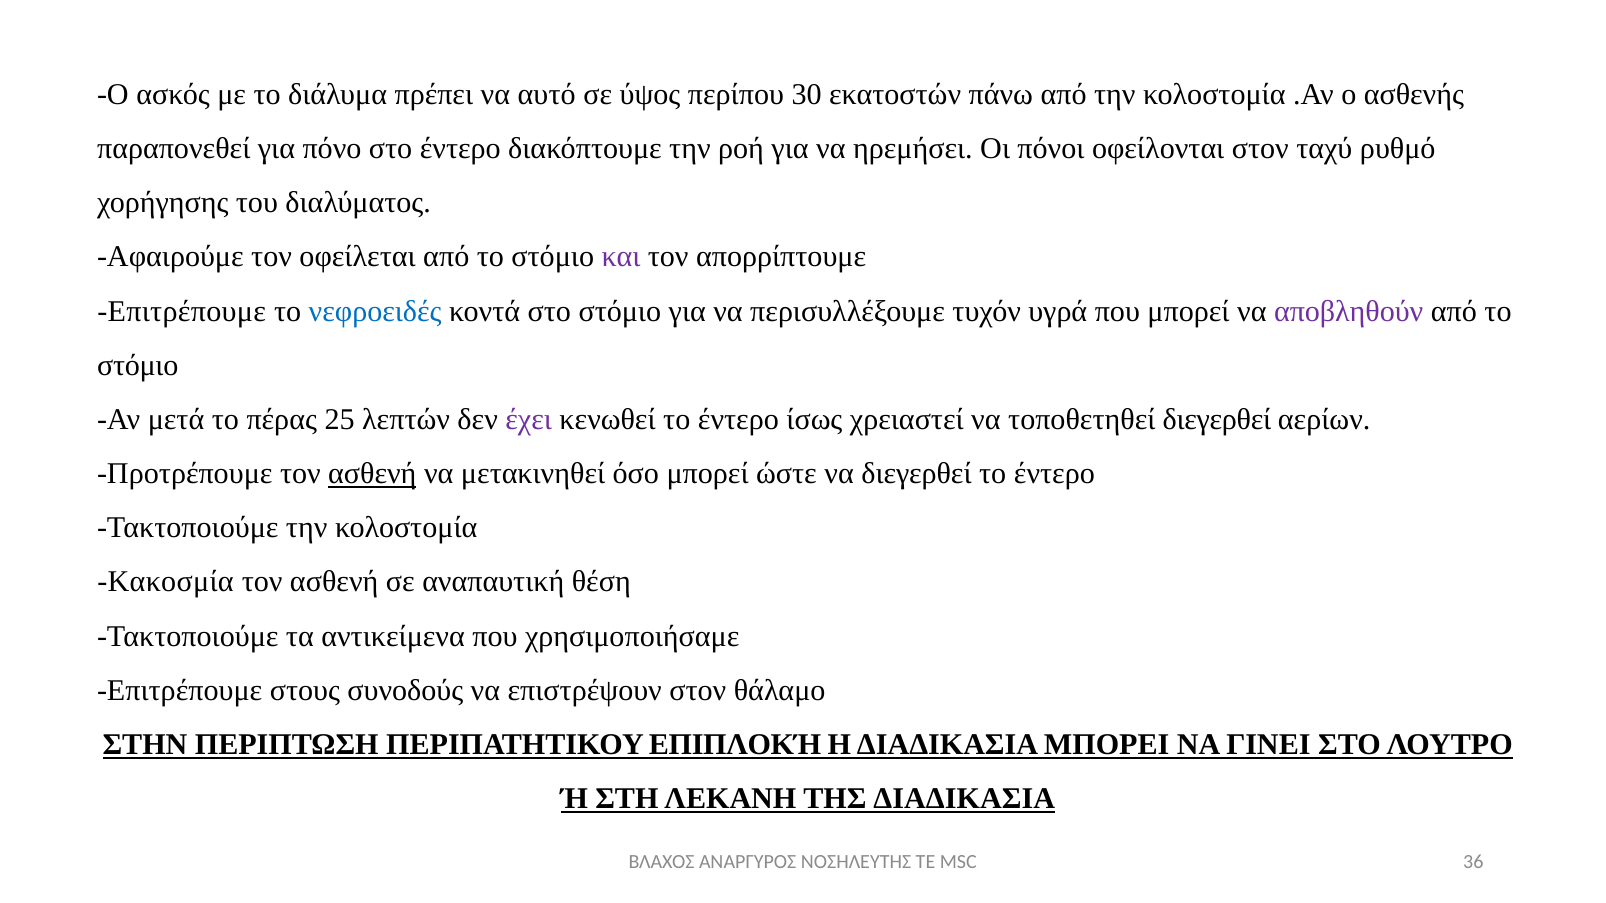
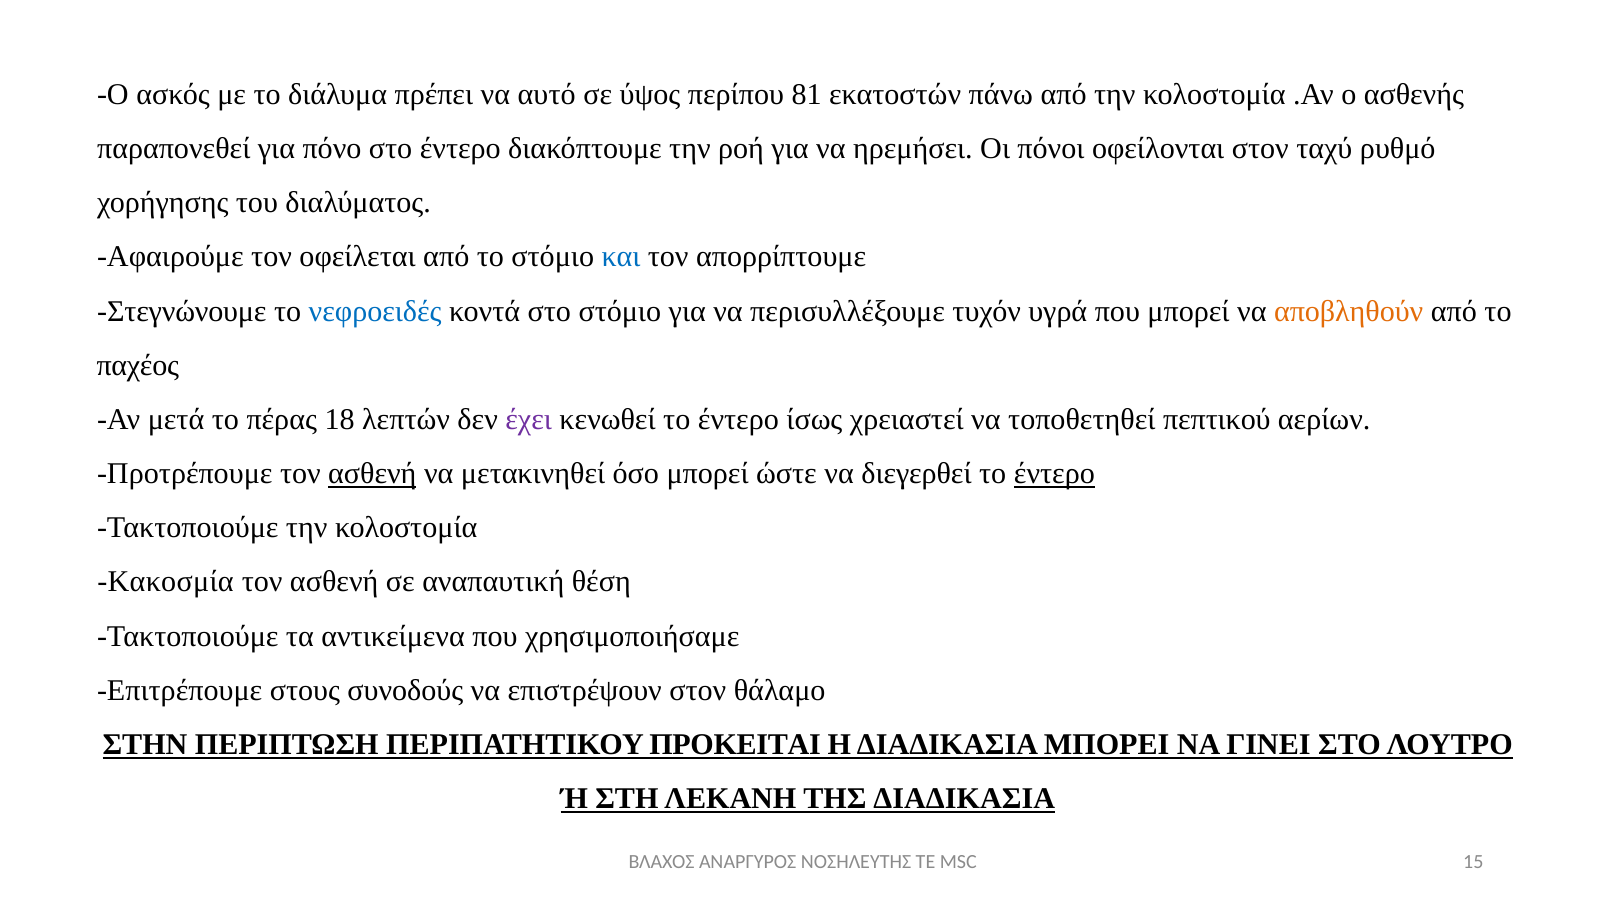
30: 30 -> 81 (807, 94)
και colour: purple -> blue (621, 257)
Επιτρέπουμε: Επιτρέπουμε -> Στεγνώνουμε (182, 311)
αποβληθούν colour: purple -> orange (1349, 311)
στόμιο: στόμιο -> παχέος (138, 365)
25: 25 -> 18 (340, 420)
τοποθετηθεί διεγερθεί: διεγερθεί -> πεπτικού (1217, 420)
έντερο underline: none -> present (1054, 474)
ΕΠΙΠΛΟΚΉ: ΕΠΙΠΛΟΚΉ -> ΠΡΟΚΕΙΤΑΙ (735, 745)
36: 36 -> 15 (1473, 863)
